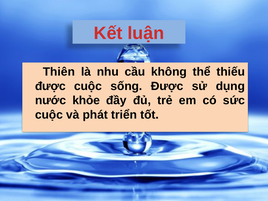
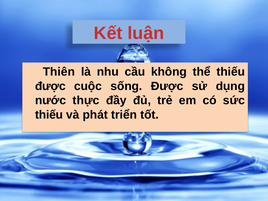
khỏe: khỏe -> thực (86, 100)
cuộc: cuộc -> thiếu (49, 115)
